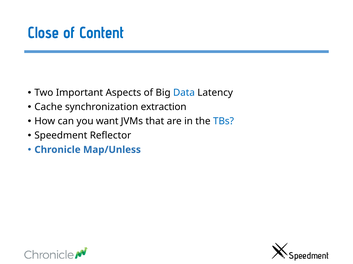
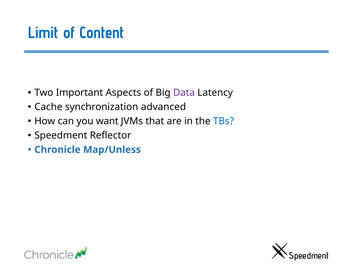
Close: Close -> Limit (43, 33)
Data colour: blue -> purple (184, 93)
extraction: extraction -> advanced (163, 107)
